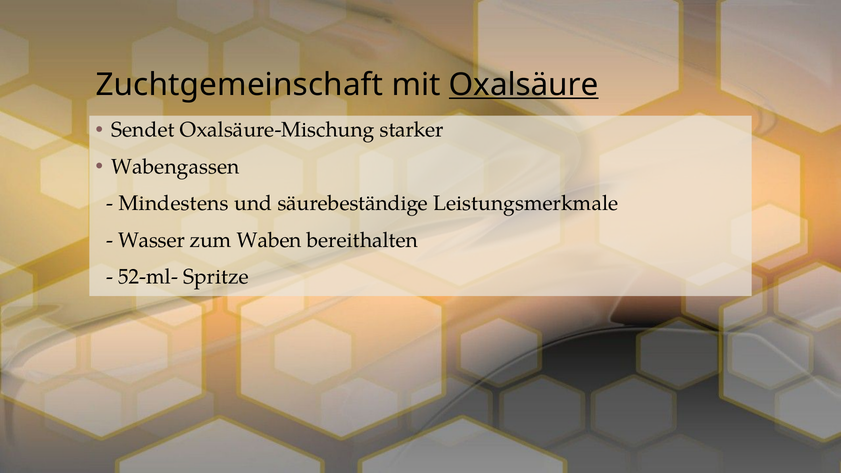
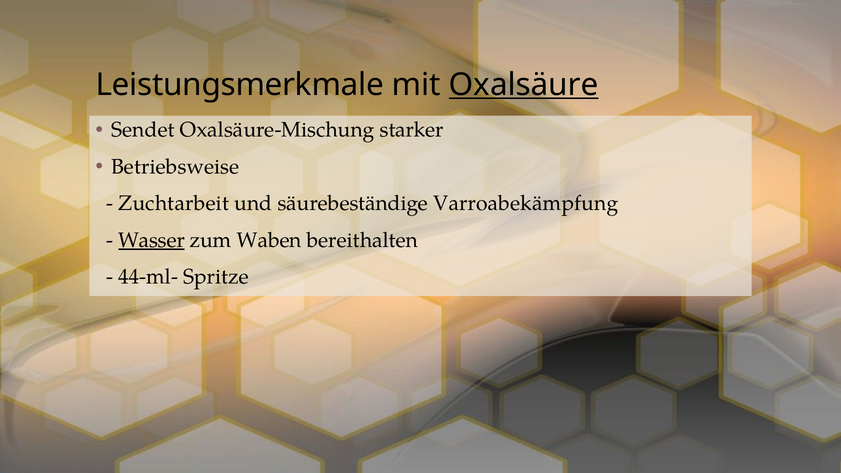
Zuchtgemeinschaft: Zuchtgemeinschaft -> Leistungsmerkmale (240, 85)
Wabengassen: Wabengassen -> Betriebsweise (175, 167)
Mindestens: Mindestens -> Zuchtarbeit (174, 203)
Leistungsmerkmale: Leistungsmerkmale -> Varroabekämpfung (526, 203)
Wasser underline: none -> present (152, 240)
52-ml-: 52-ml- -> 44-ml- (148, 277)
